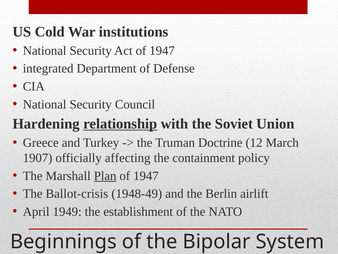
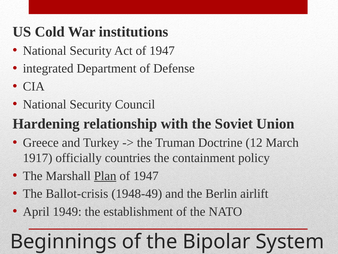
relationship underline: present -> none (120, 124)
1907: 1907 -> 1917 (38, 158)
affecting: affecting -> countries (128, 158)
